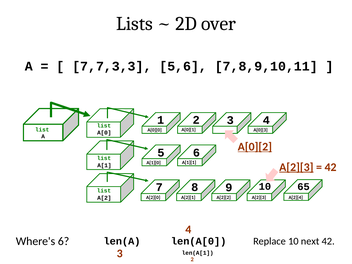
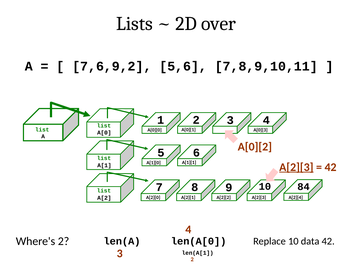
7,7,3,3: 7,7,3,3 -> 7,6,9,2 (112, 66)
A[0][2 underline: present -> none (255, 147)
65: 65 -> 84 (304, 187)
Where's 6: 6 -> 2 (64, 241)
next: next -> data (310, 241)
